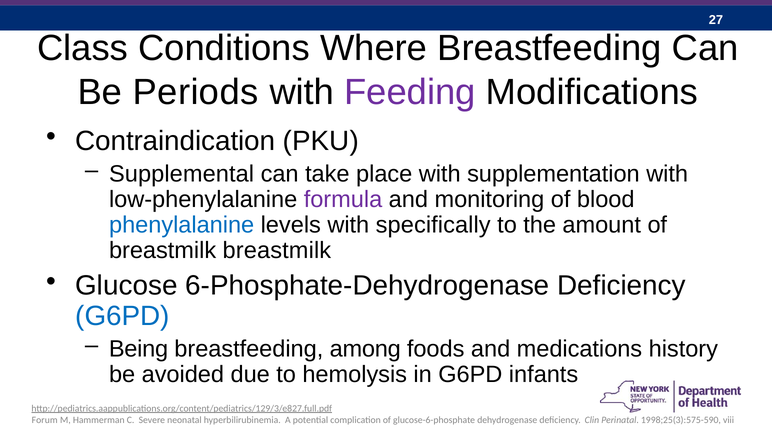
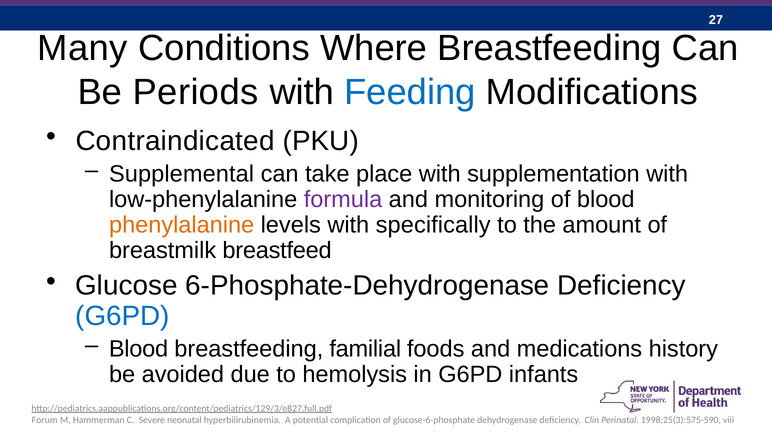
Class: Class -> Many (82, 48)
Feeding colour: purple -> blue (410, 92)
Contraindication: Contraindication -> Contraindicated (175, 141)
phenylalanine colour: blue -> orange (182, 225)
breastmilk breastmilk: breastmilk -> breastfeed (277, 251)
Being: Being -> Blood (139, 349)
among: among -> familial (365, 349)
